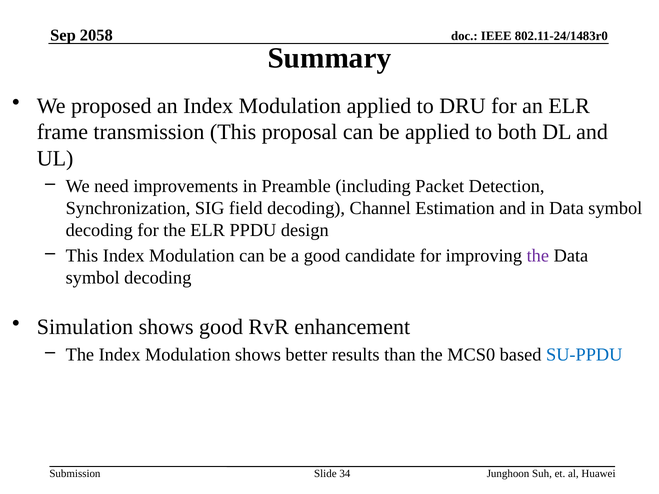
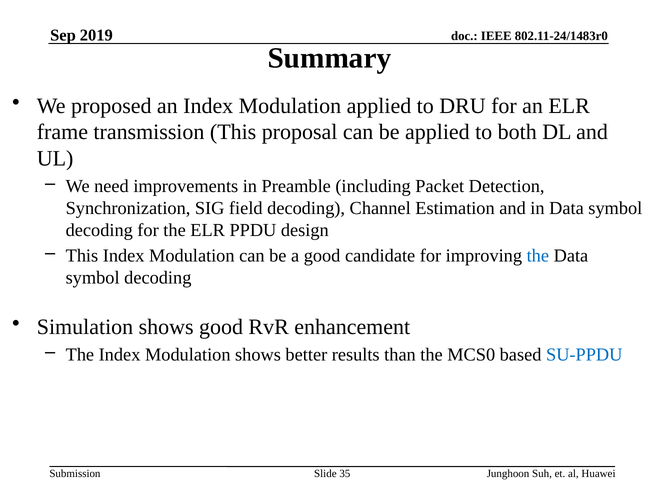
2058: 2058 -> 2019 (96, 35)
the colour: purple -> blue (538, 256)
34: 34 -> 35 (345, 474)
